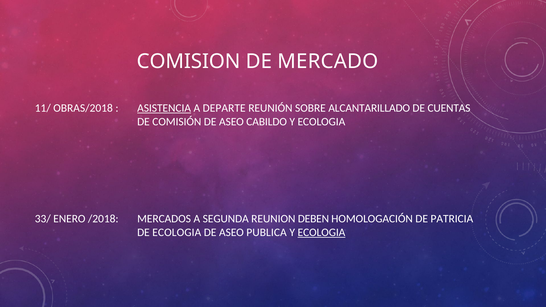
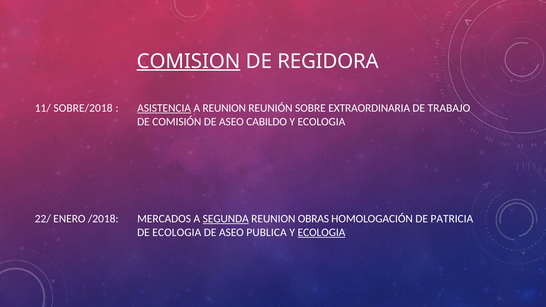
COMISION underline: none -> present (189, 61)
MERCADO: MERCADO -> REGIDORA (328, 61)
OBRAS/2018: OBRAS/2018 -> SOBRE/2018 (83, 108)
A DEPARTE: DEPARTE -> REUNION (224, 108)
ALCANTARILLADO: ALCANTARILLADO -> EXTRAORDINARIA (369, 108)
CUENTAS: CUENTAS -> TRABAJO (449, 108)
33/: 33/ -> 22/ (43, 219)
SEGUNDA underline: none -> present (226, 219)
DEBEN: DEBEN -> OBRAS (313, 219)
